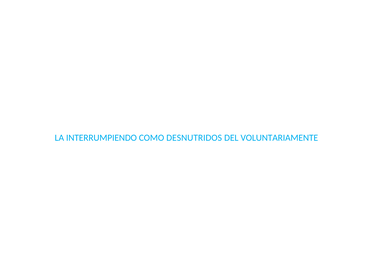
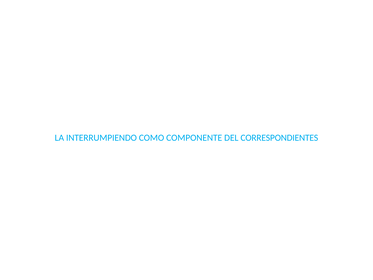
DESNUTRIDOS: DESNUTRIDOS -> COMPONENTE (194, 138)
VOLUNTARIAMENTE: VOLUNTARIAMENTE -> CORRESPONDIENTES (279, 138)
